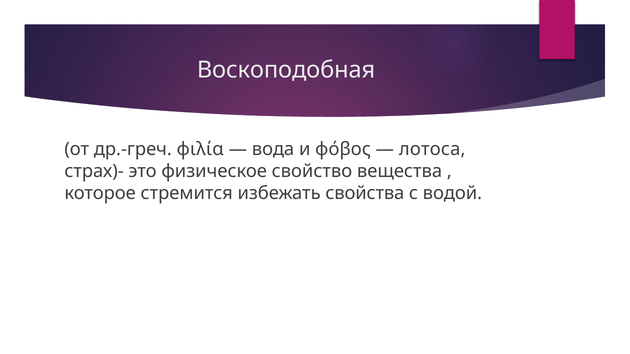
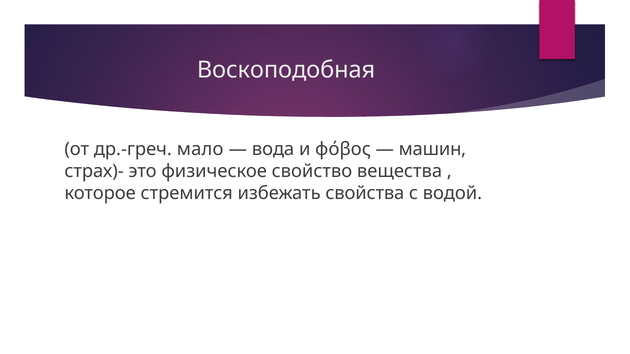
φιλία: φιλία -> мало (200, 149)
лотоса: лотоса -> машин (432, 149)
